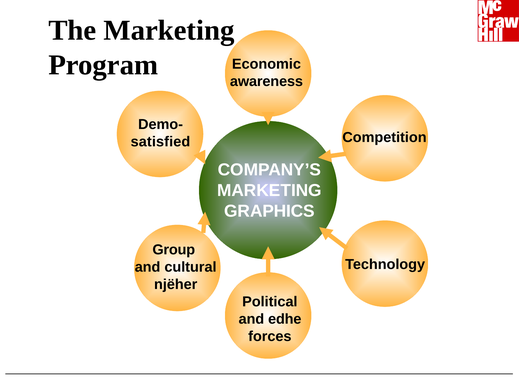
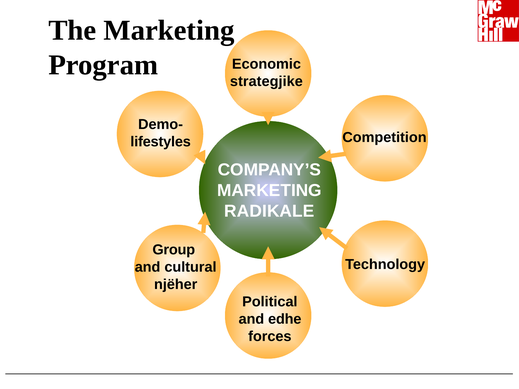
awareness: awareness -> strategjike (266, 81)
satisfied: satisfied -> lifestyles (161, 142)
GRAPHICS: GRAPHICS -> RADIKALE (269, 211)
